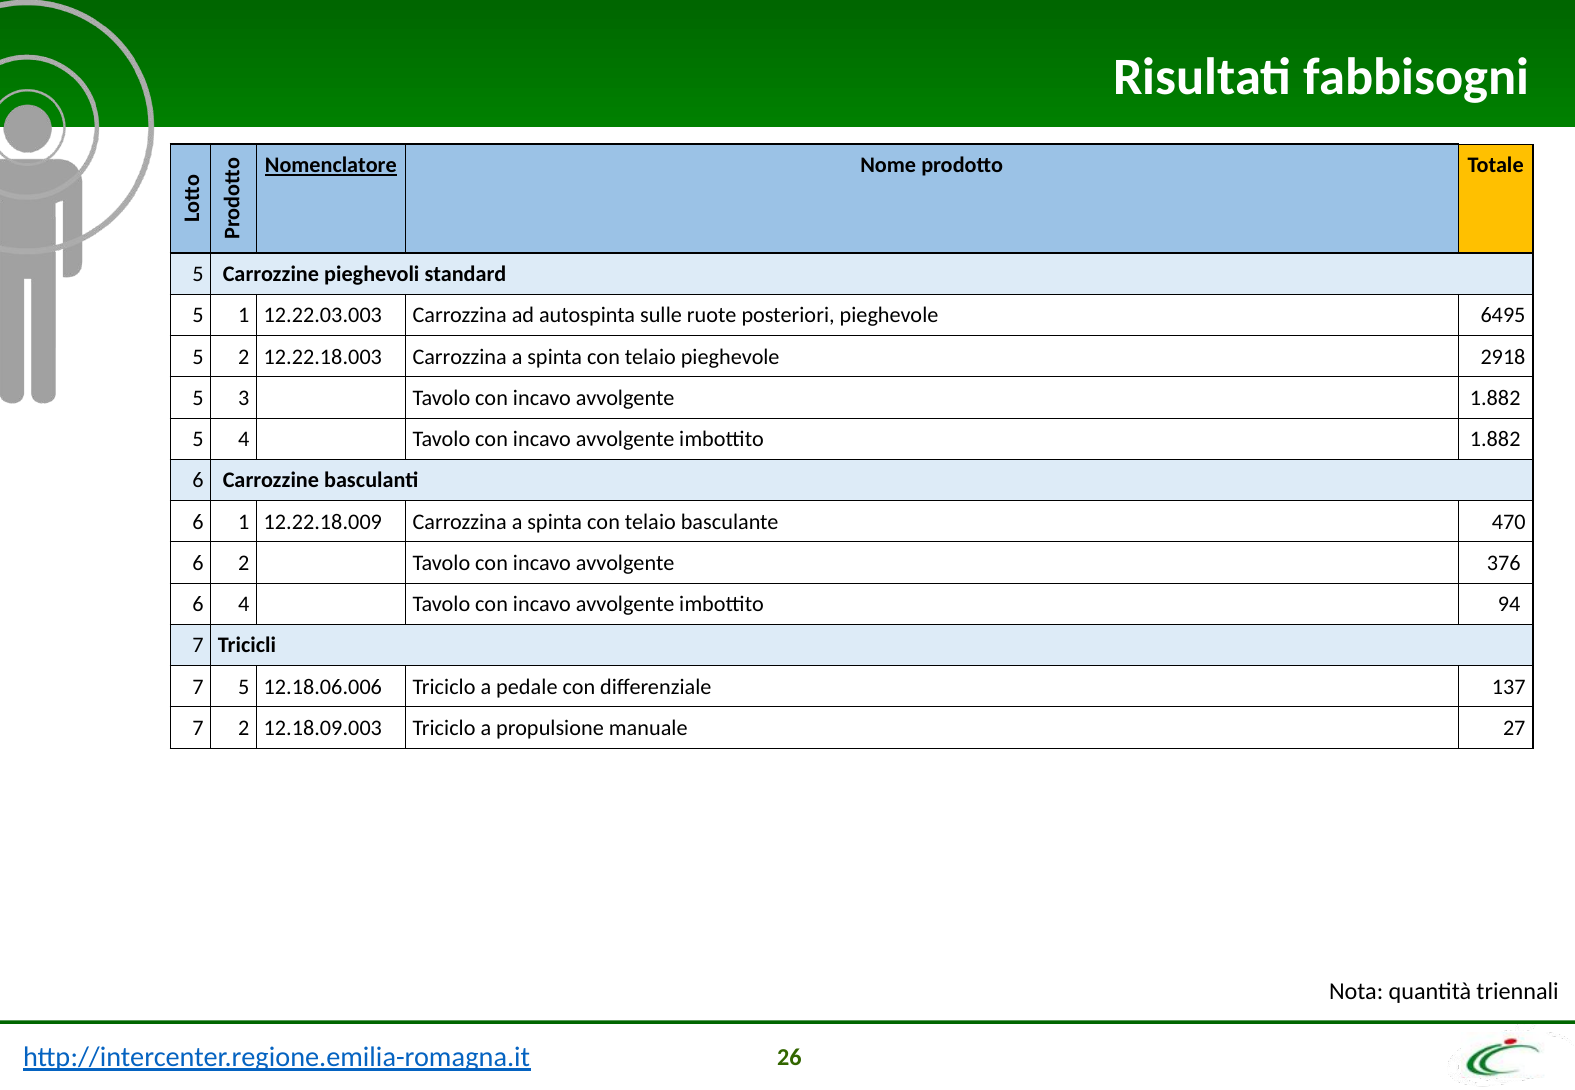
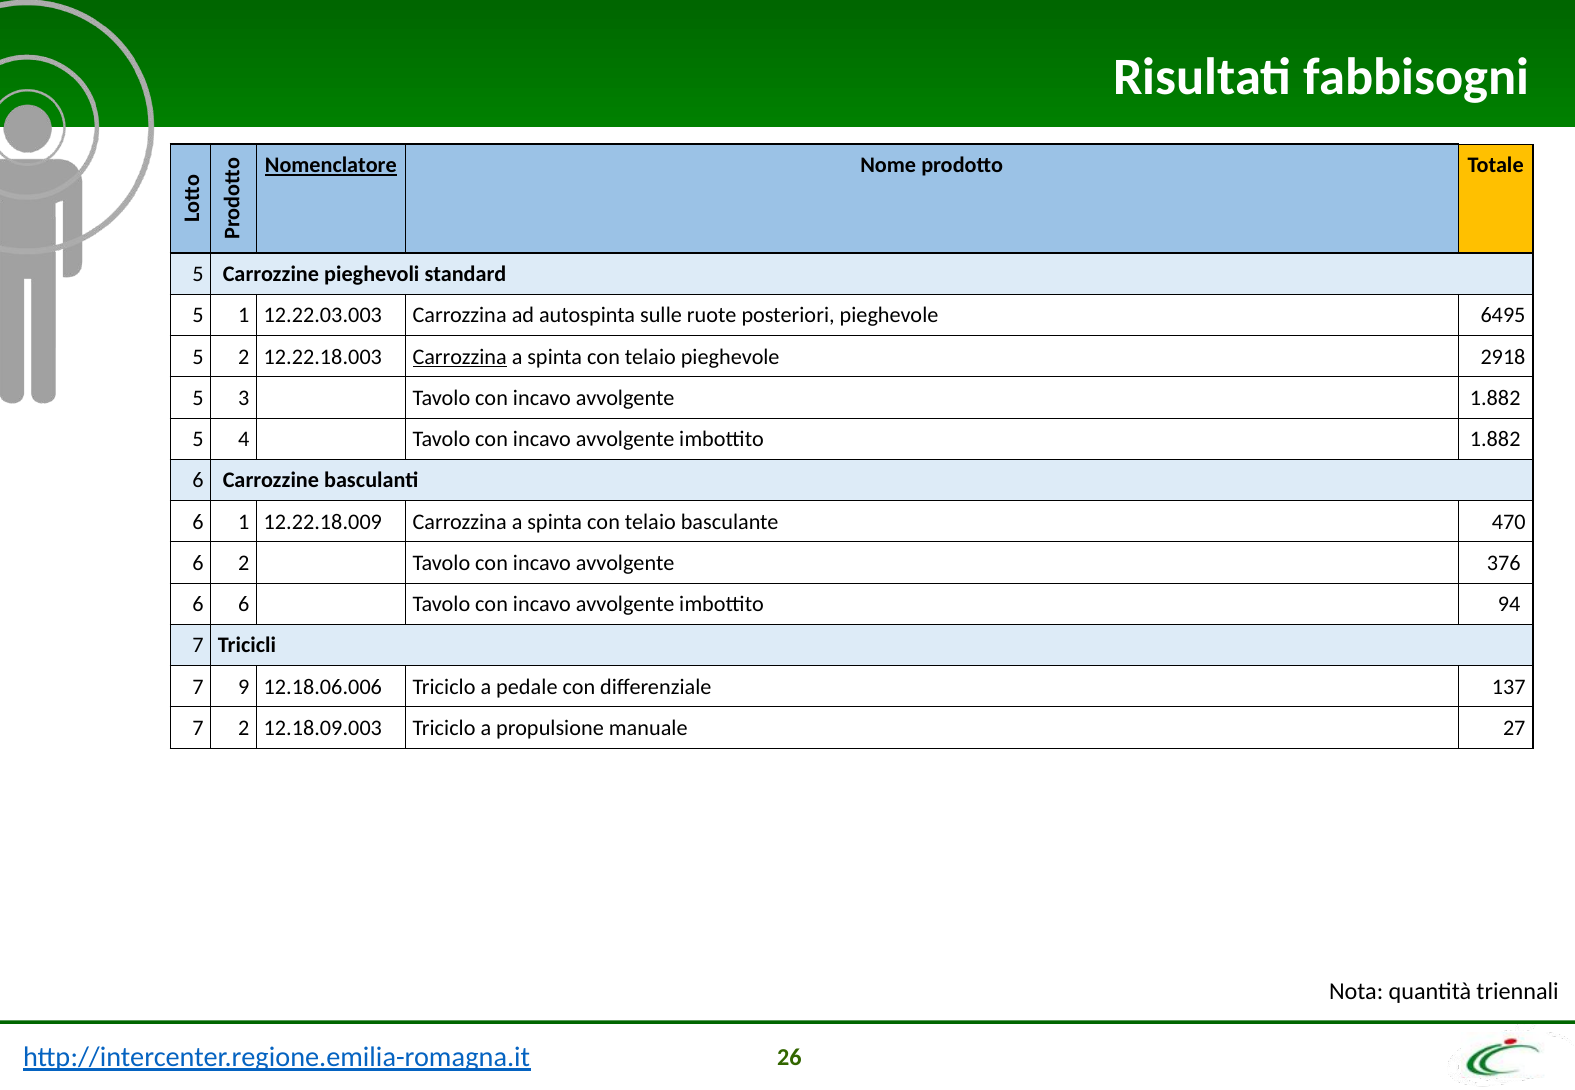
Carrozzina underline: none -> present (460, 357)
6 4: 4 -> 6 (244, 605)
7 5: 5 -> 9 (244, 687)
